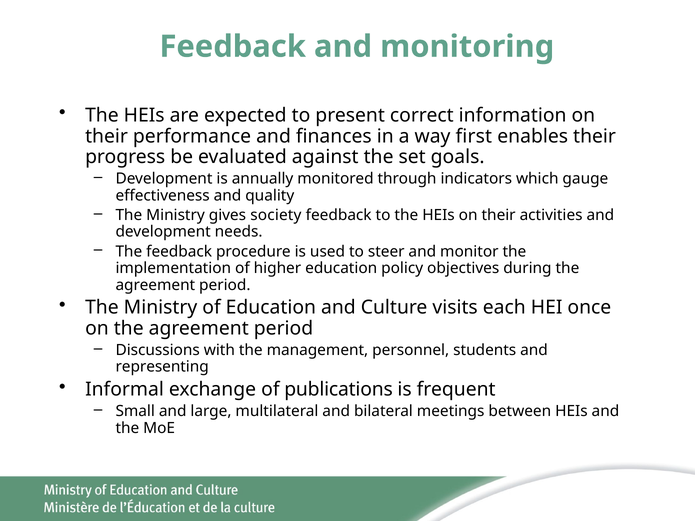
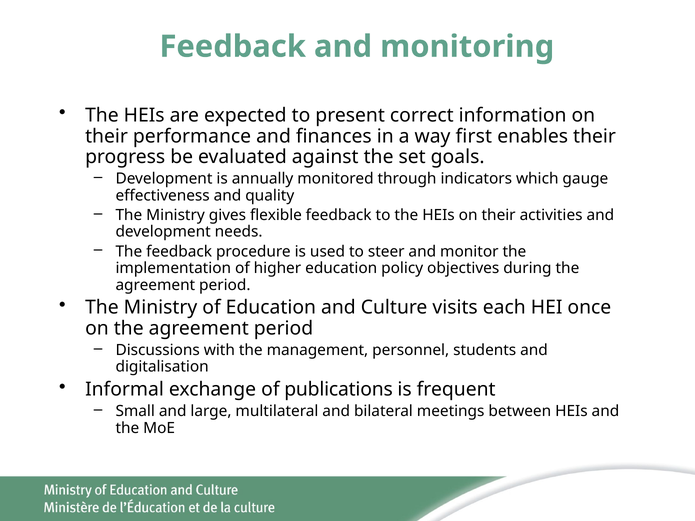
society: society -> flexible (276, 215)
representing: representing -> digitalisation (162, 367)
